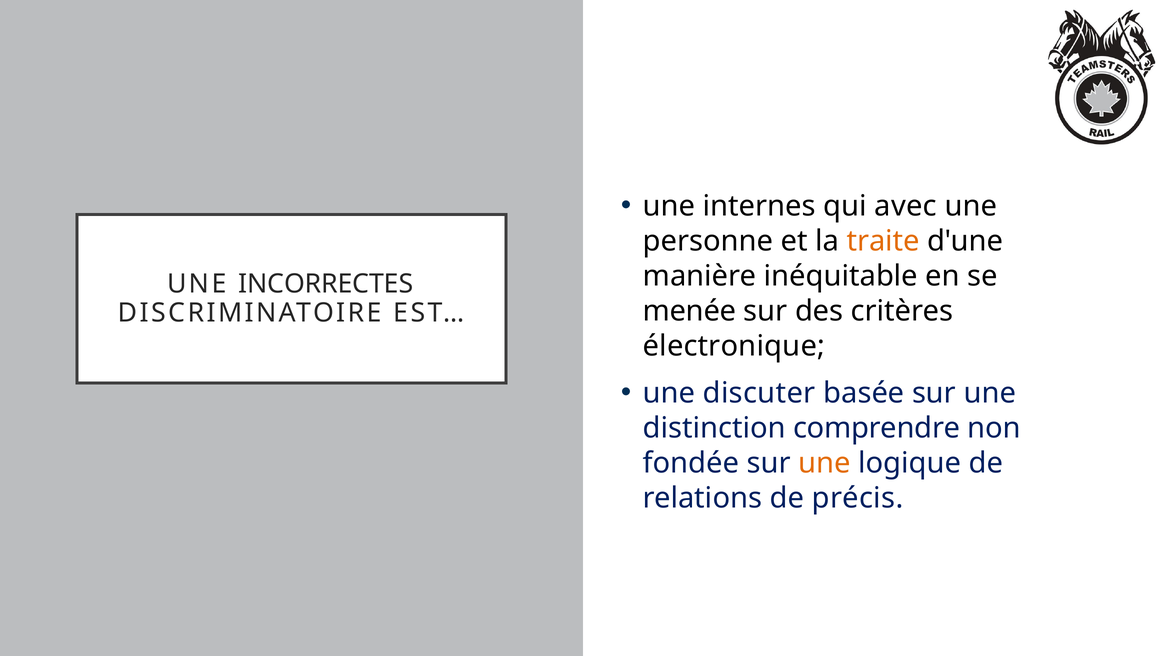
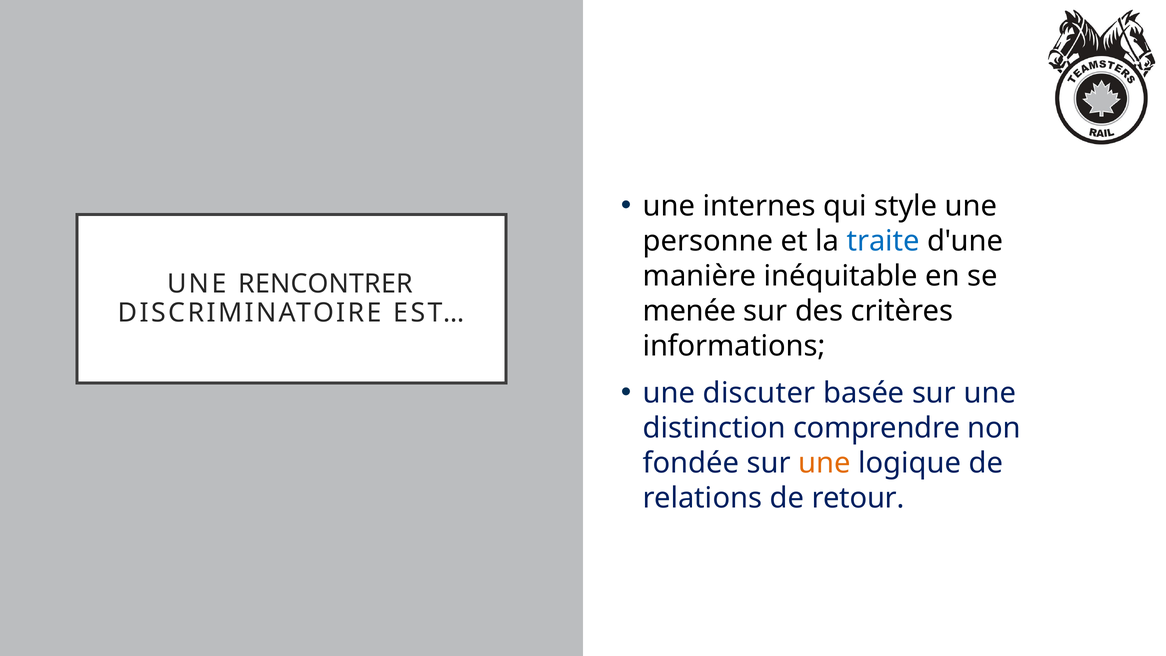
avec: avec -> style (906, 206)
traite colour: orange -> blue (883, 241)
INCORRECTES: INCORRECTES -> RENCONTRER (326, 284)
électronique: électronique -> informations (734, 346)
précis: précis -> retour (858, 498)
